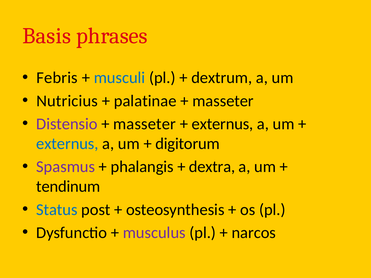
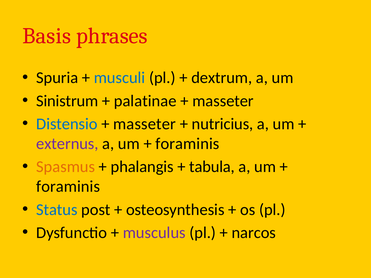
Febris: Febris -> Spuria (57, 78)
Nutricius: Nutricius -> Sinistrum (67, 101)
Distensio colour: purple -> blue (67, 124)
externus: externus -> nutricius (222, 124)
externus colour: blue -> purple (67, 144)
digitorum: digitorum -> foraminis (187, 144)
Spasmus colour: purple -> orange (66, 167)
dextra: dextra -> tabula (212, 167)
tendinum: tendinum -> foraminis (68, 187)
